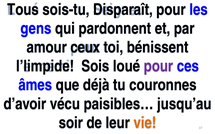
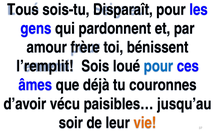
ceux: ceux -> frère (85, 47)
l’limpide: l’limpide -> l’remplit (45, 66)
pour colour: purple -> blue (158, 66)
